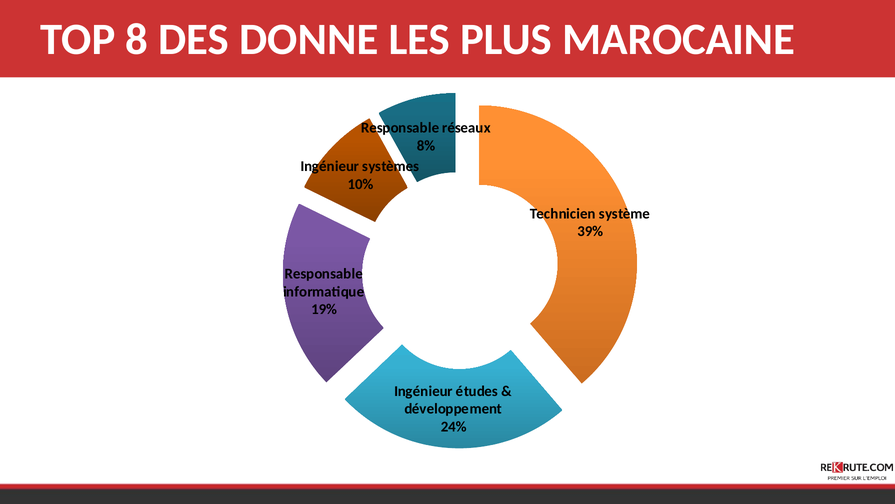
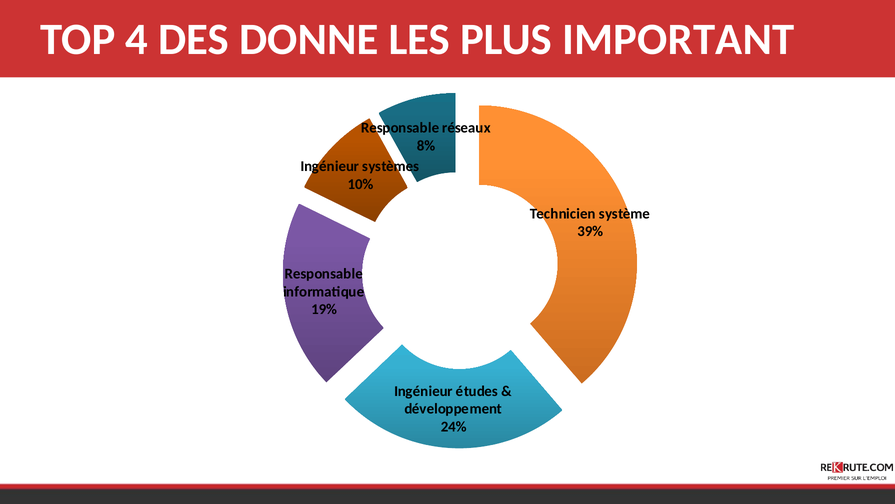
8: 8 -> 4 (137, 39)
MAROCAINE: MAROCAINE -> IMPORTANT (678, 39)
